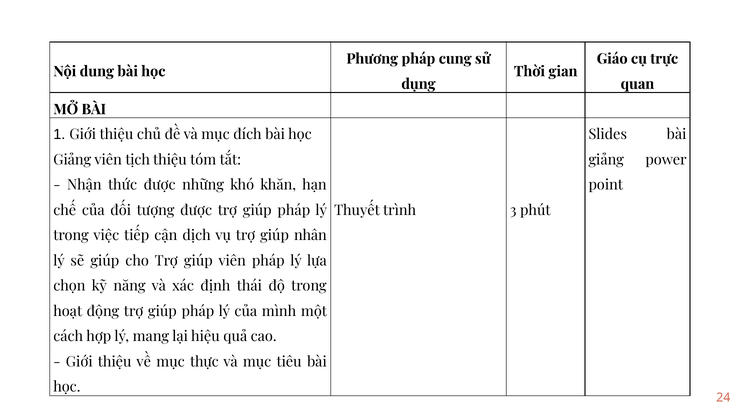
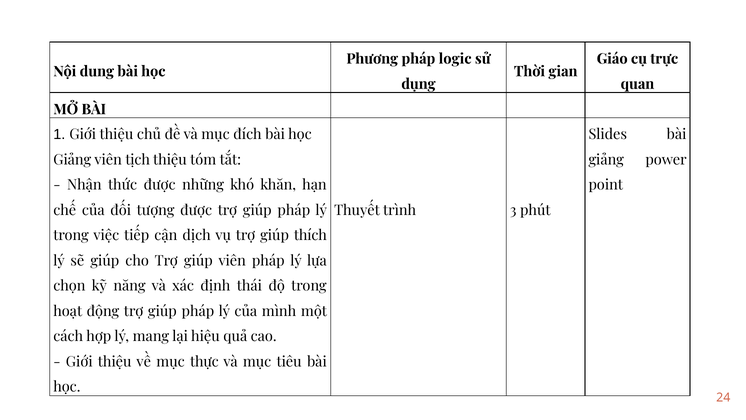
cung: cung -> logic (455, 59)
nhân: nhân -> thích (310, 235)
